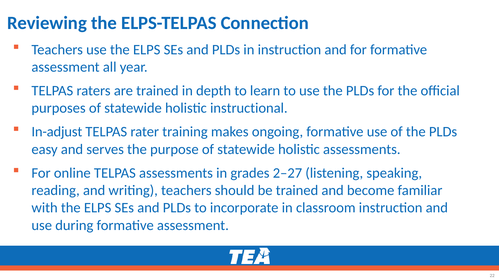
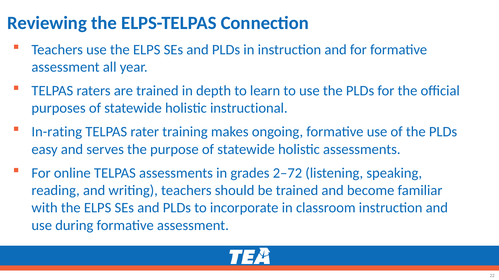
In-adjust: In-adjust -> In-rating (57, 132)
2–27: 2–27 -> 2–72 (287, 173)
